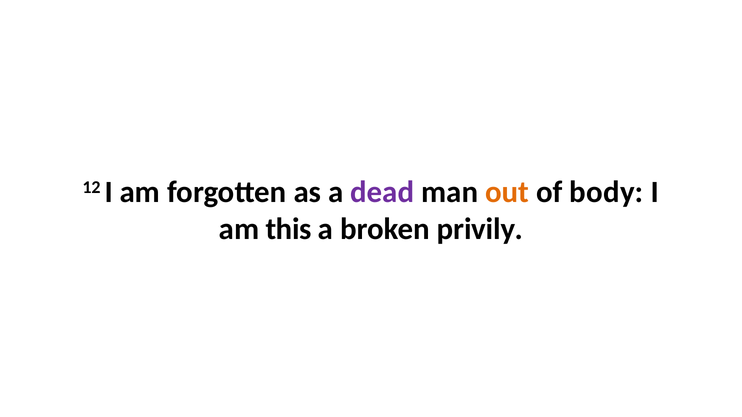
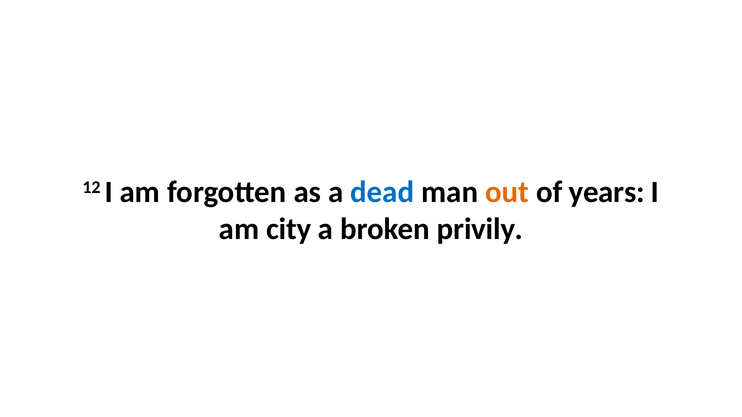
dead colour: purple -> blue (382, 192)
body: body -> years (607, 192)
this: this -> city (289, 229)
